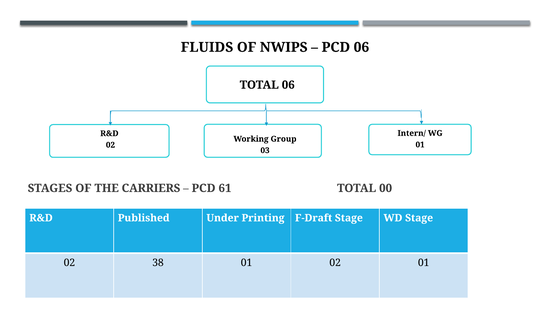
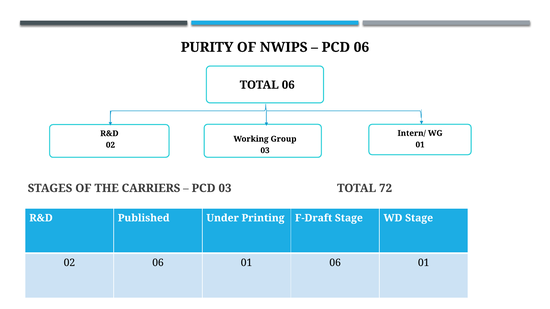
FLUIDS: FLUIDS -> PURITY (207, 47)
PCD 61: 61 -> 03 (225, 188)
00: 00 -> 72 (386, 188)
02 38: 38 -> 06 (158, 263)
01 02: 02 -> 06 (335, 263)
